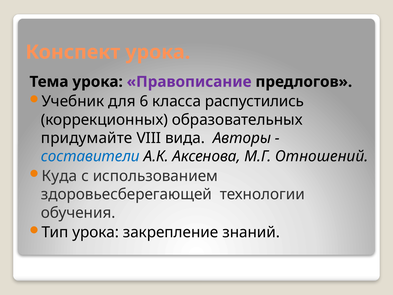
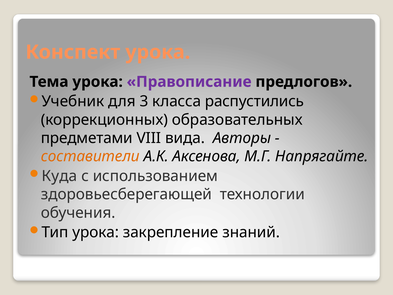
6: 6 -> 3 (144, 101)
придумайте: придумайте -> предметами (87, 138)
составители colour: blue -> orange (90, 156)
Отношений: Отношений -> Напрягайте (322, 156)
